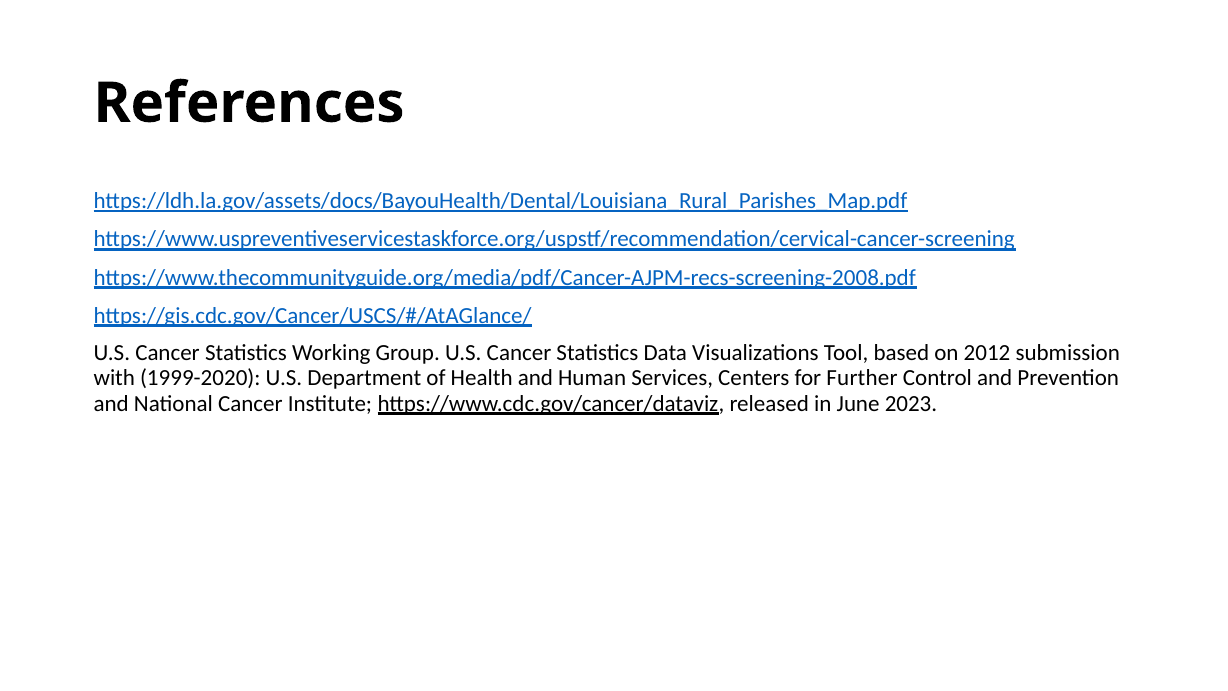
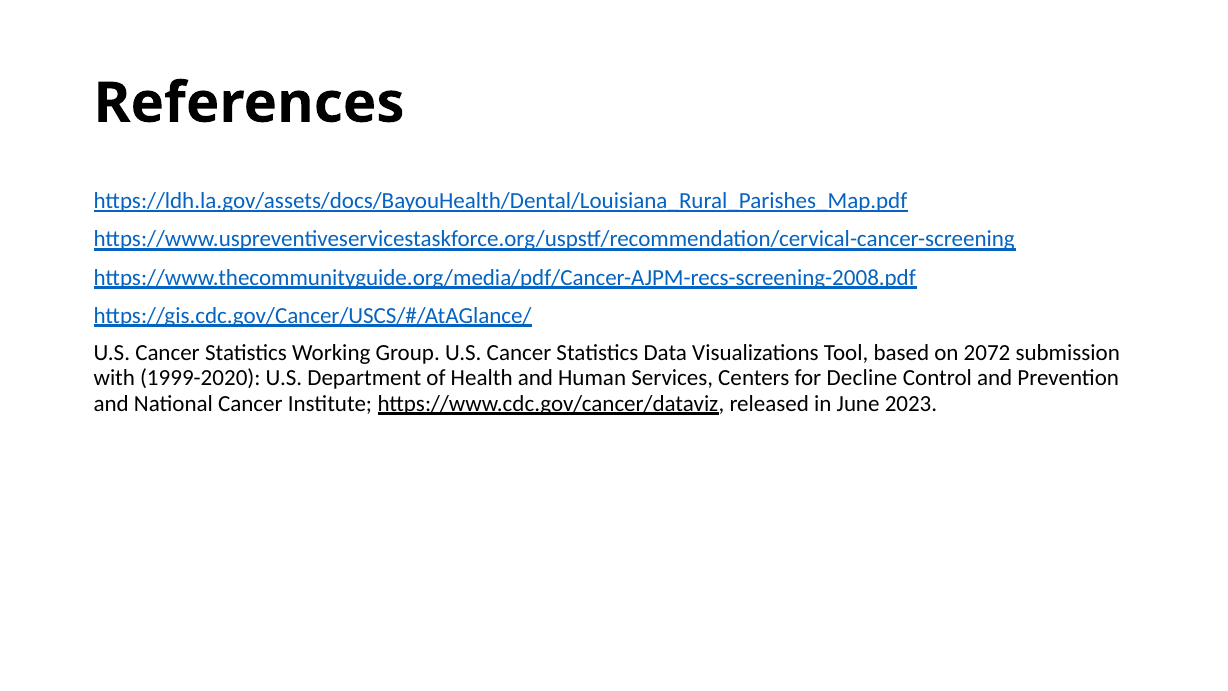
2012: 2012 -> 2072 (987, 353)
Further: Further -> Decline (862, 378)
